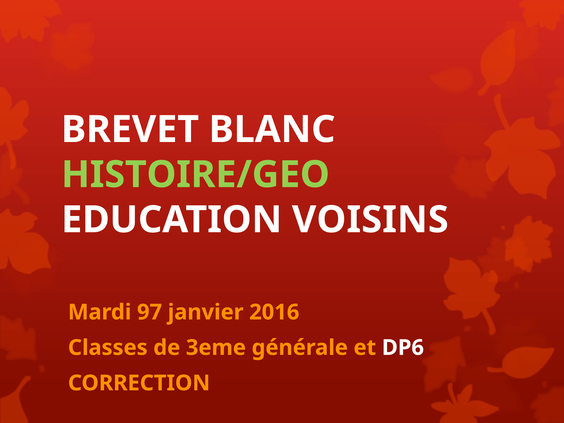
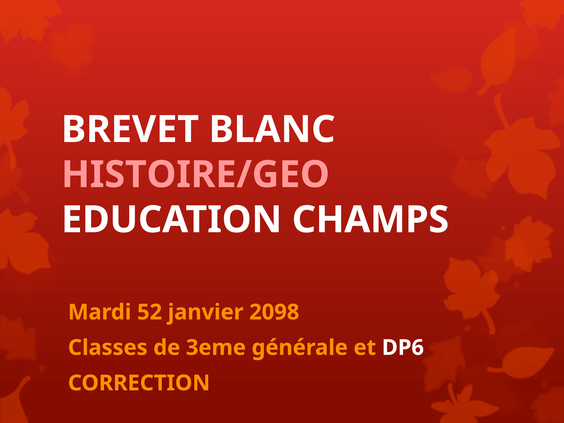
HISTOIRE/GEO colour: light green -> pink (195, 175)
VOISINS: VOISINS -> CHAMPS (370, 220)
97: 97 -> 52 (150, 312)
2016: 2016 -> 2098 (274, 312)
